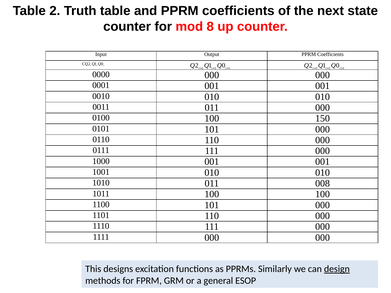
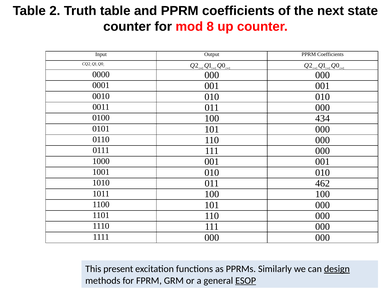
150: 150 -> 434 (323, 119)
008: 008 -> 462 (323, 184)
designs: designs -> present (118, 269)
ESOP underline: none -> present (246, 281)
